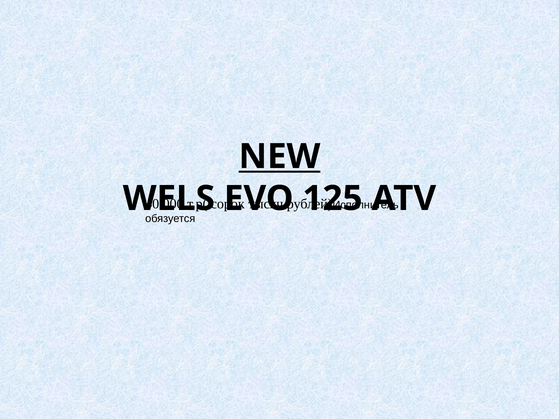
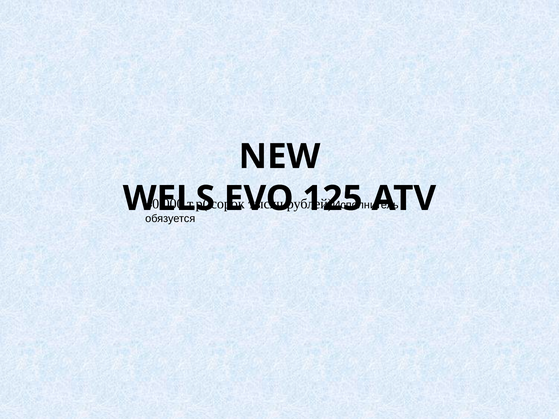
NEW underline: present -> none (279, 157)
